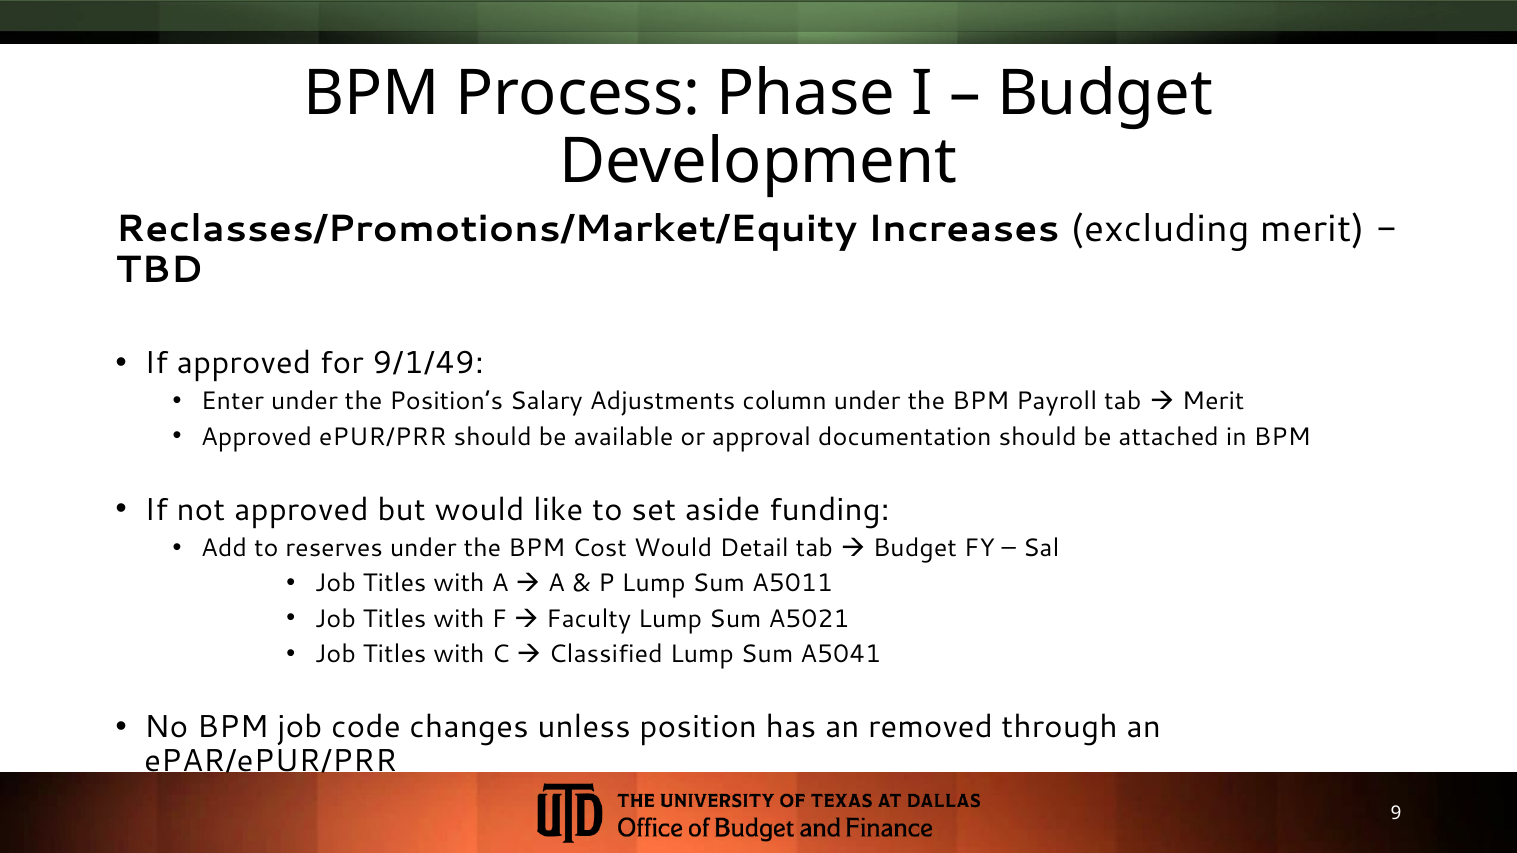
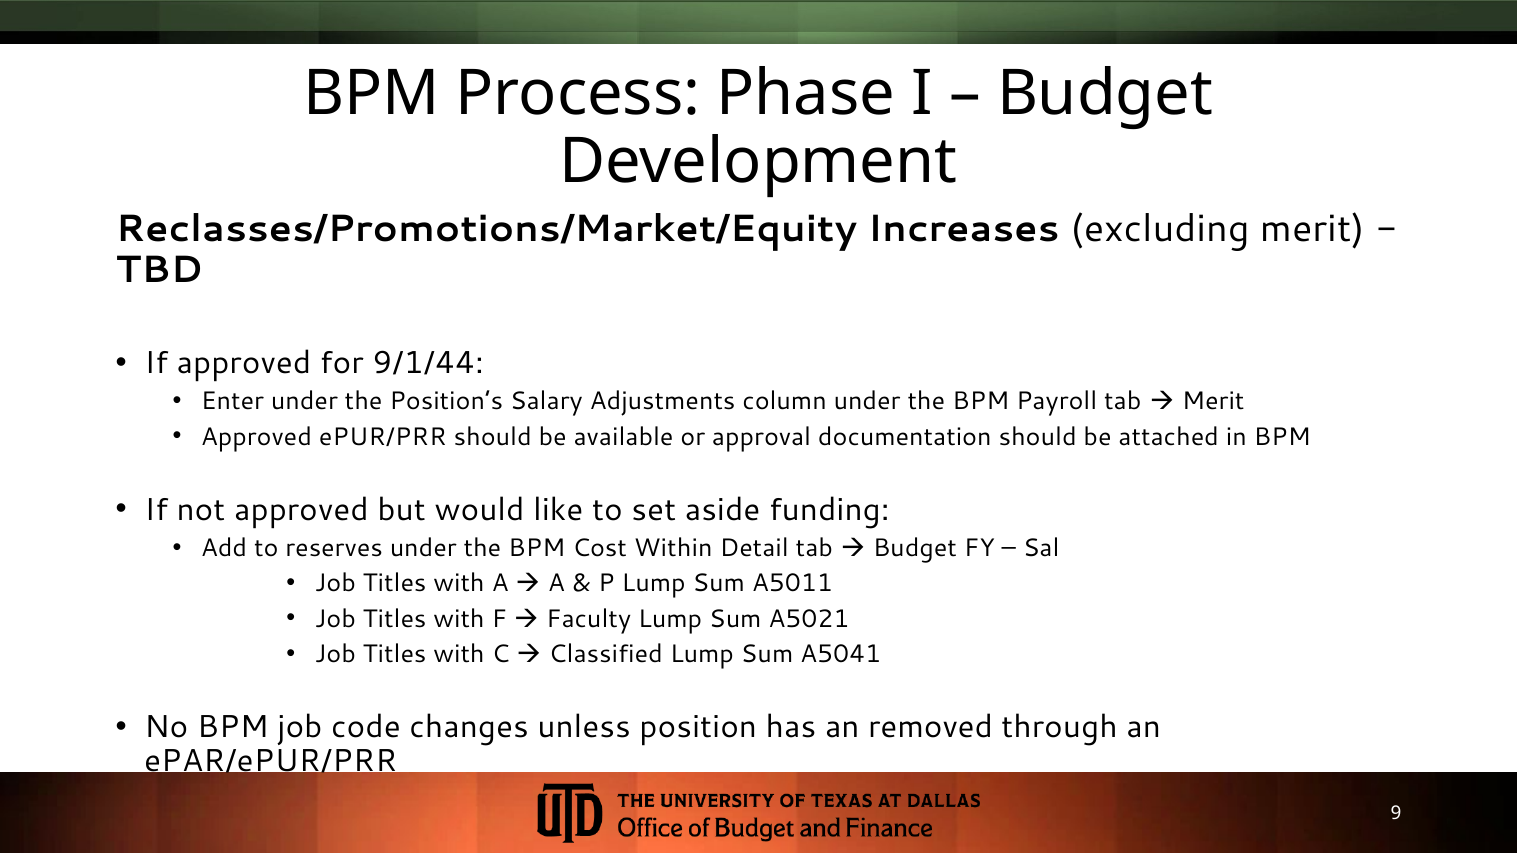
9/1/49: 9/1/49 -> 9/1/44 (428, 363)
Cost Would: Would -> Within (673, 549)
